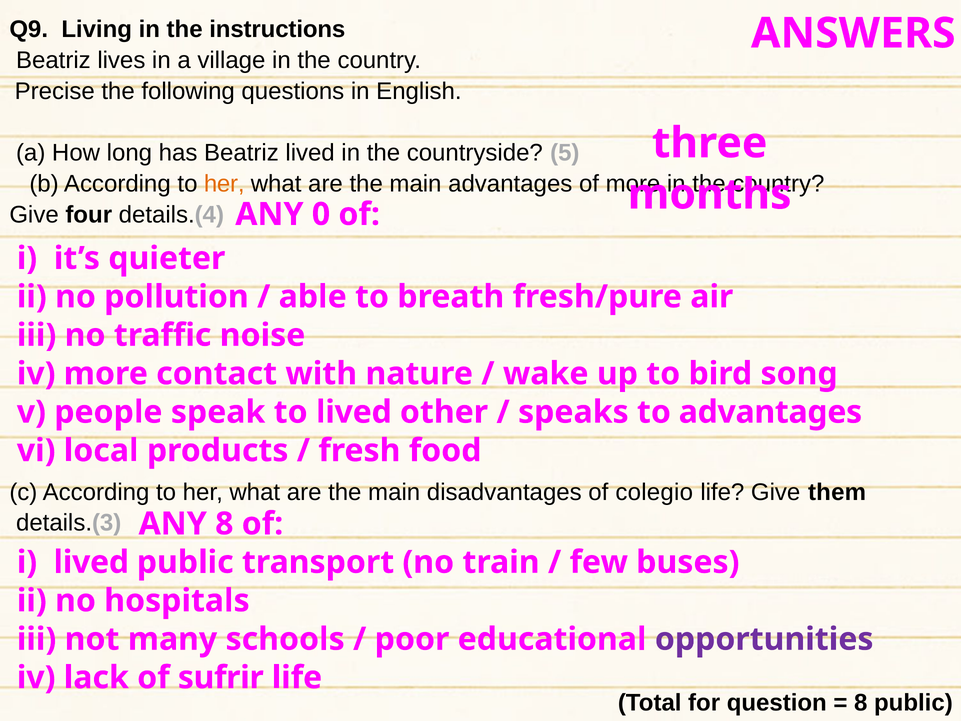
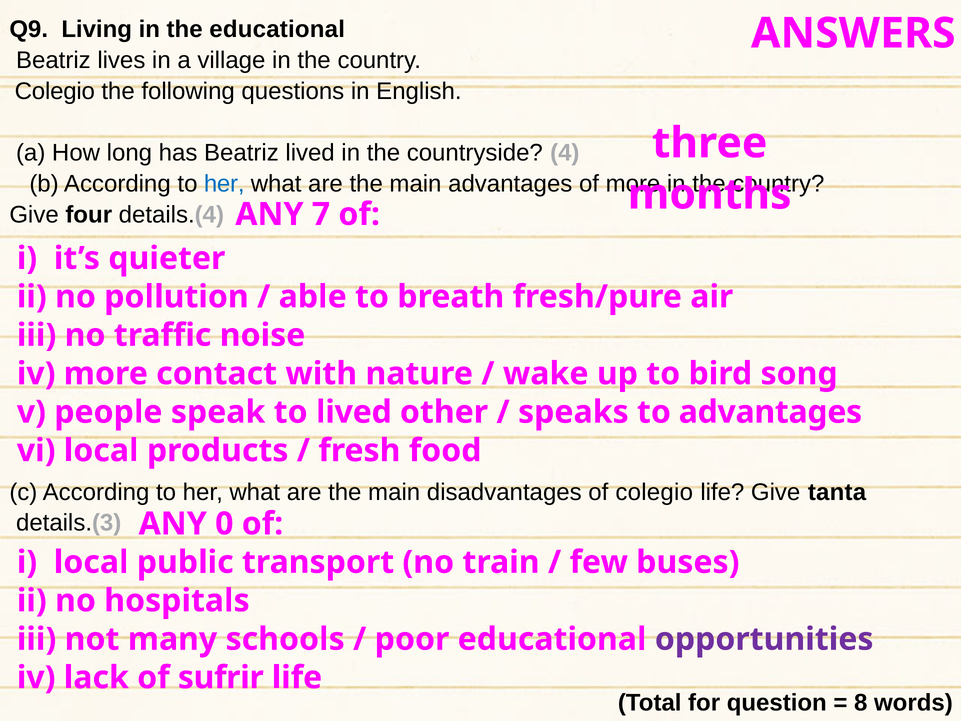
the instructions: instructions -> educational (277, 29)
Precise: Precise -> Colegio (55, 91)
5: 5 -> 4 (565, 153)
her colour: orange -> blue (224, 184)
0: 0 -> 7 (321, 214)
them: them -> tanta (837, 492)
ANY 8: 8 -> 0 (224, 524)
i lived: lived -> local (91, 562)
8 public: public -> words (913, 703)
